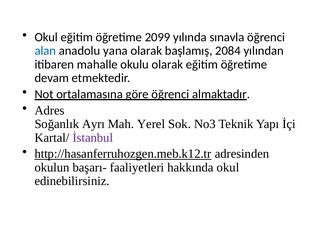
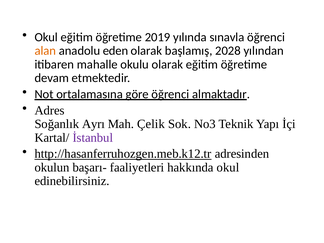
2099: 2099 -> 2019 (158, 37)
alan colour: blue -> orange (45, 51)
yana: yana -> eden (116, 51)
2084: 2084 -> 2028 (228, 51)
Yerel: Yerel -> Çelik (151, 124)
